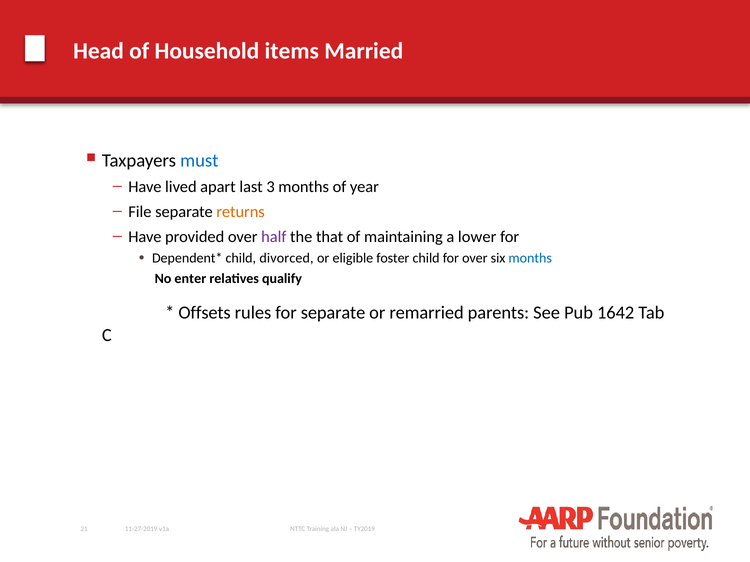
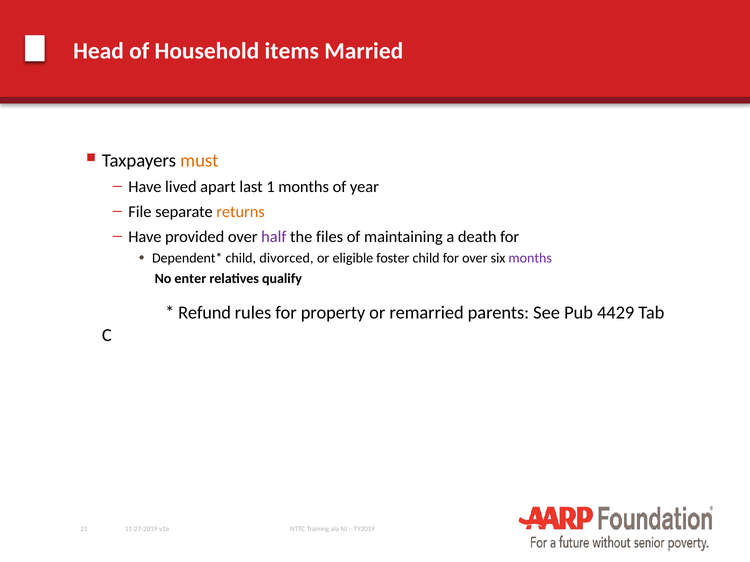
must colour: blue -> orange (199, 161)
3: 3 -> 1 (271, 187)
that: that -> files (330, 237)
lower: lower -> death (477, 237)
months colour: blue -> purple (530, 258)
Offsets: Offsets -> Refund (205, 313)
for separate: separate -> property (333, 313)
1642: 1642 -> 4429 (616, 313)
